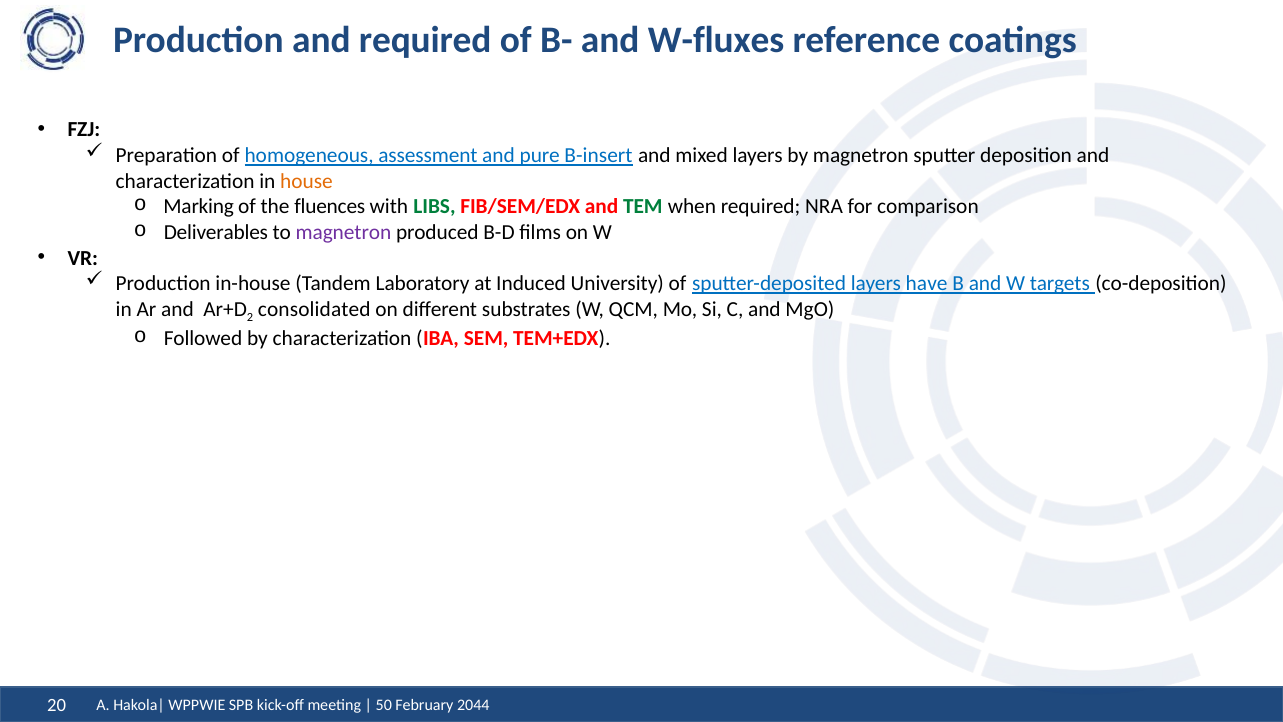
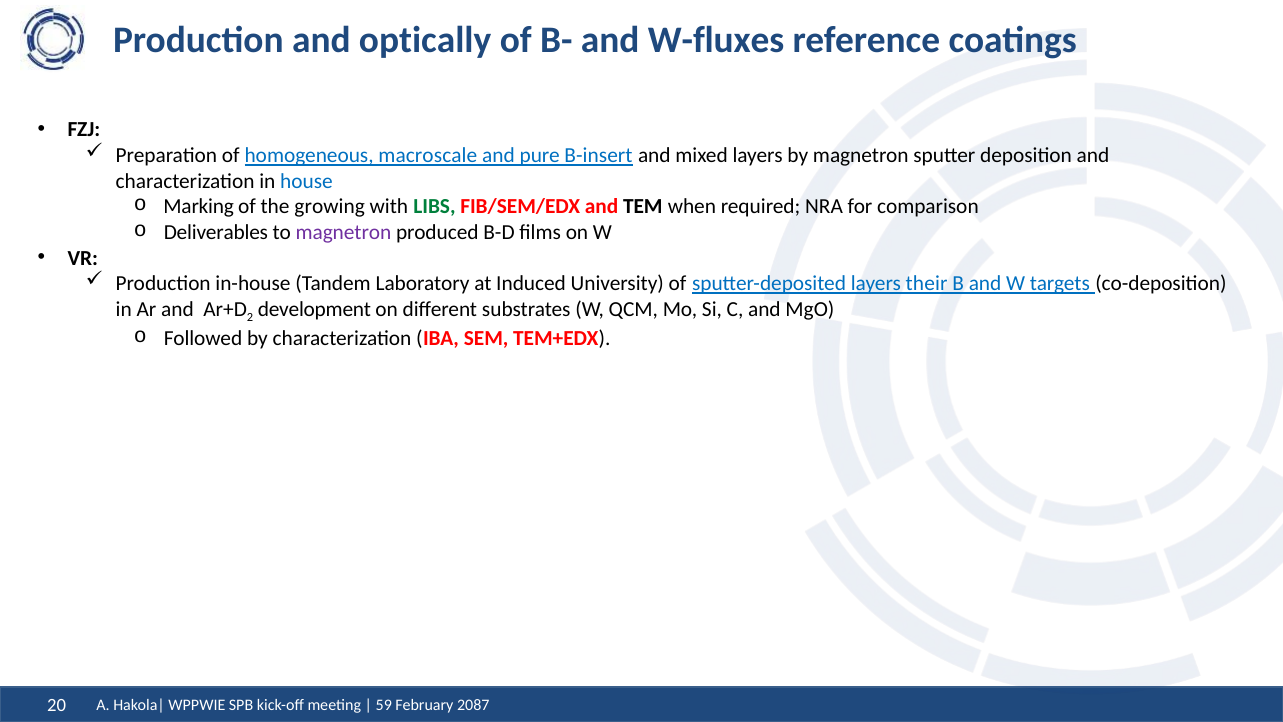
and required: required -> optically (425, 40)
assessment: assessment -> macroscale (428, 155)
house colour: orange -> blue (306, 181)
fluences: fluences -> growing (330, 207)
TEM colour: green -> black (643, 207)
have: have -> their (927, 284)
consolidated: consolidated -> development (314, 309)
50: 50 -> 59 (384, 705)
2044: 2044 -> 2087 (473, 705)
